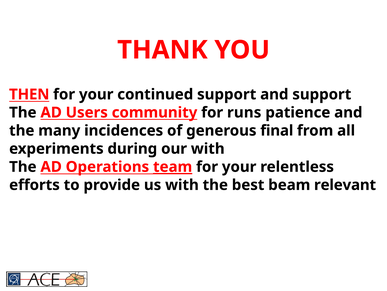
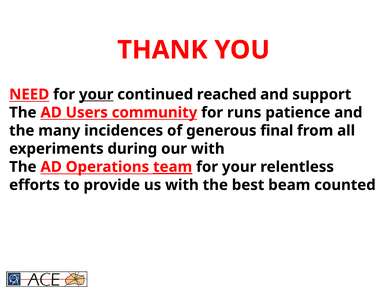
THEN: THEN -> NEED (29, 94)
your underline: none -> present (96, 94)
continued support: support -> reached (227, 94)
relevant: relevant -> counted (345, 185)
